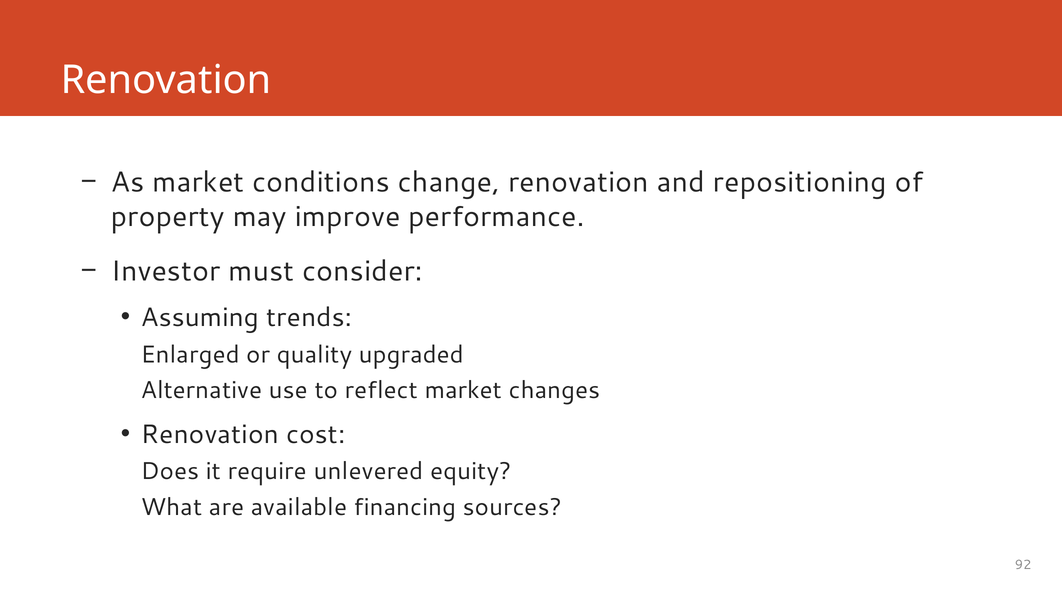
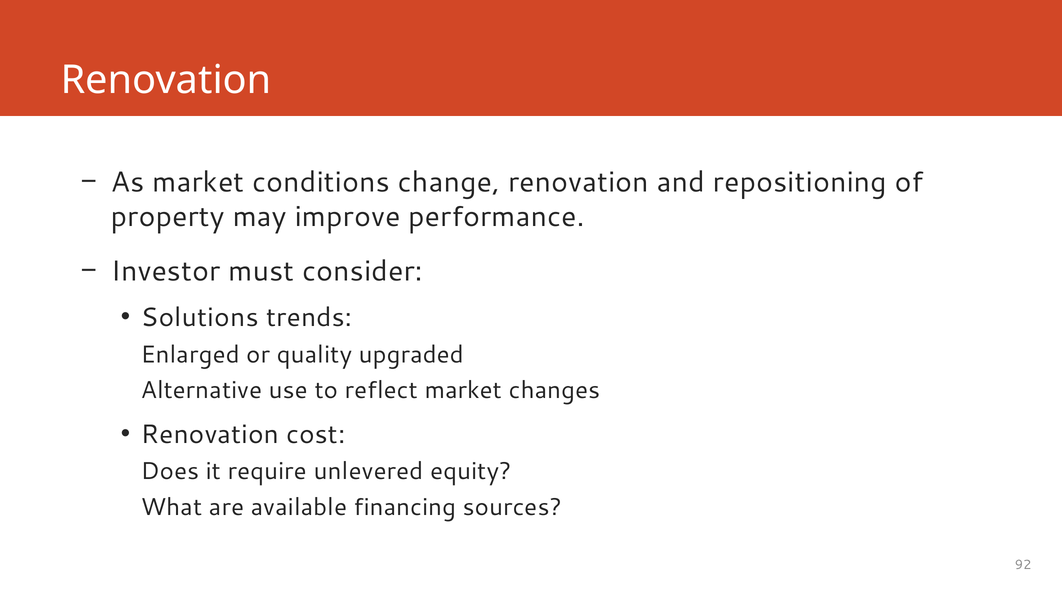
Assuming: Assuming -> Solutions (200, 318)
